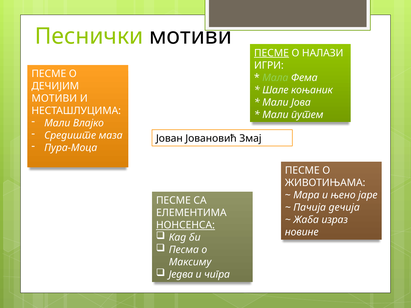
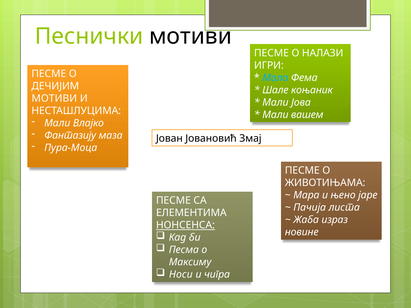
ПЕСМЕ underline: present -> none (271, 53)
Мала colour: light green -> light blue (275, 78)
путем: путем -> вашем (307, 115)
Средиште: Средиште -> Фантазију (70, 135)
дечија: дечија -> листа (344, 208)
Једва: Једва -> Носи (181, 275)
